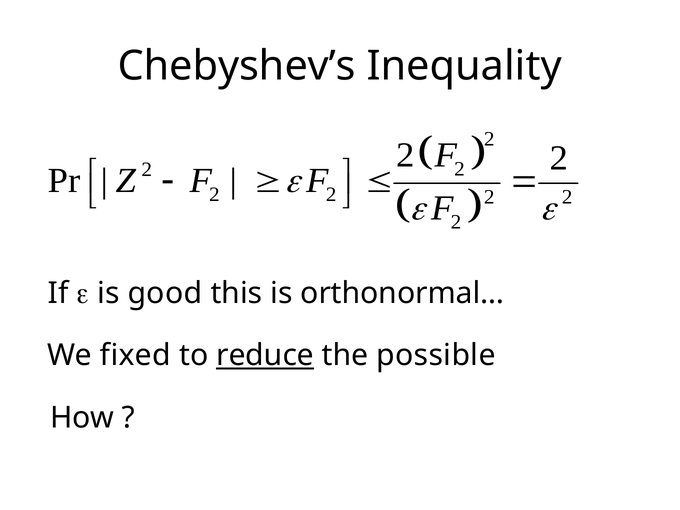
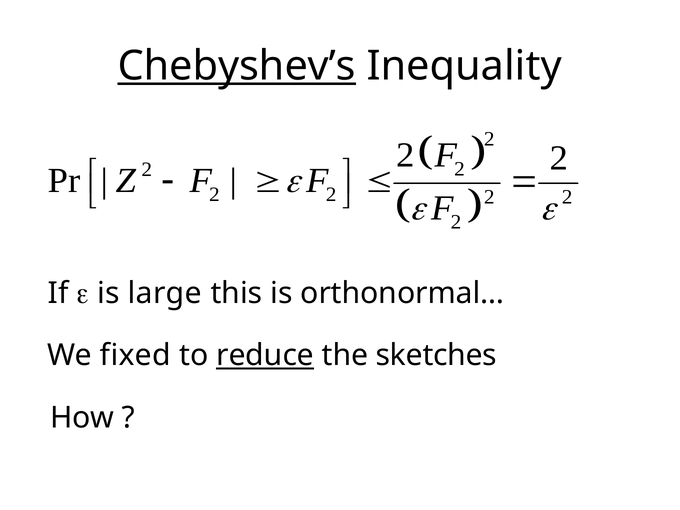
Chebyshev’s underline: none -> present (237, 66)
good: good -> large (165, 293)
possible: possible -> sketches (436, 355)
